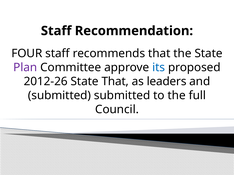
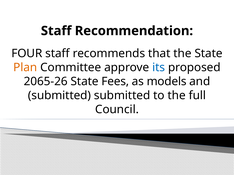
Plan colour: purple -> orange (25, 68)
2012-26: 2012-26 -> 2065-26 (46, 82)
State That: That -> Fees (115, 82)
leaders: leaders -> models (167, 82)
